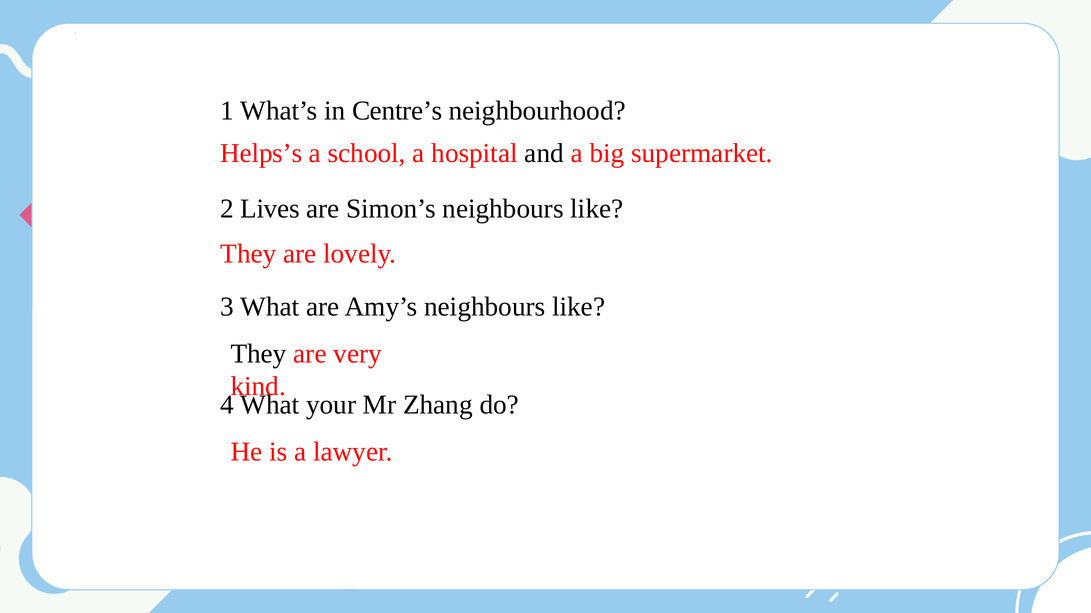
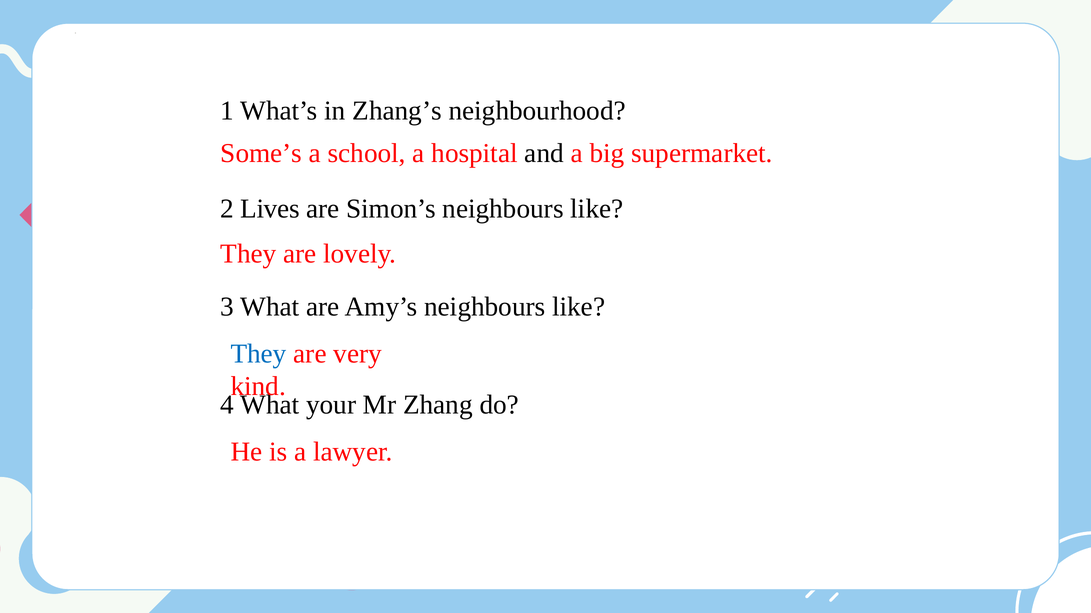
Centre’s: Centre’s -> Zhang’s (397, 111)
Helps’s: Helps’s -> Some’s (261, 153)
They colour: black -> blue (259, 354)
